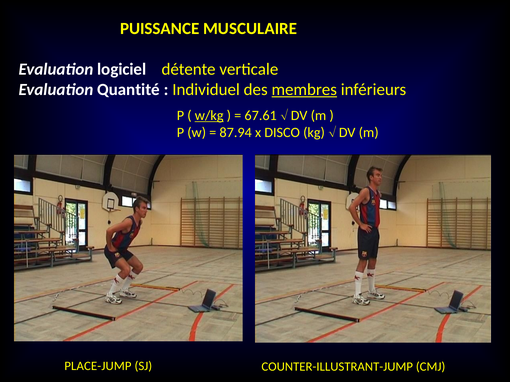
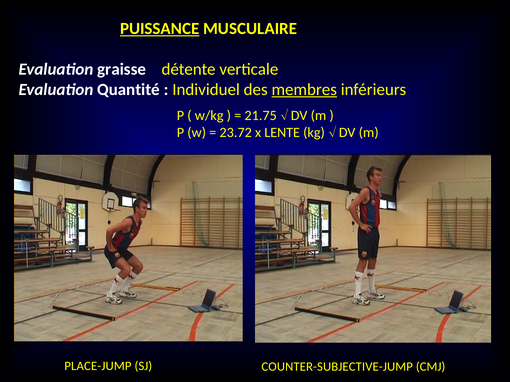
PUISSANCE underline: none -> present (160, 29)
logiciel: logiciel -> graisse (122, 69)
w/kg underline: present -> none (209, 116)
67.61: 67.61 -> 21.75 (261, 116)
87.94: 87.94 -> 23.72 (236, 133)
DISCO: DISCO -> LENTE (282, 133)
COUNTER-ILLUSTRANT-JUMP: COUNTER-ILLUSTRANT-JUMP -> COUNTER-SUBJECTIVE-JUMP (337, 367)
